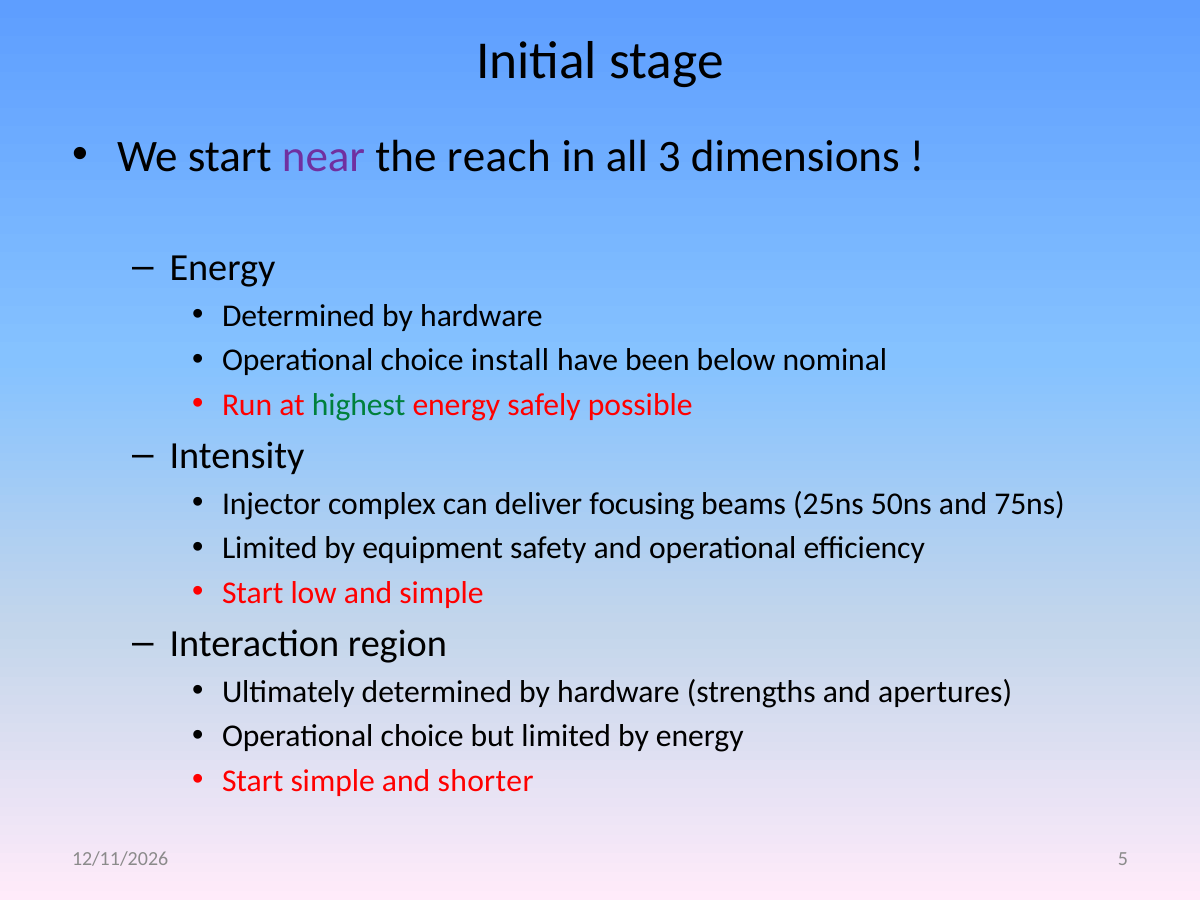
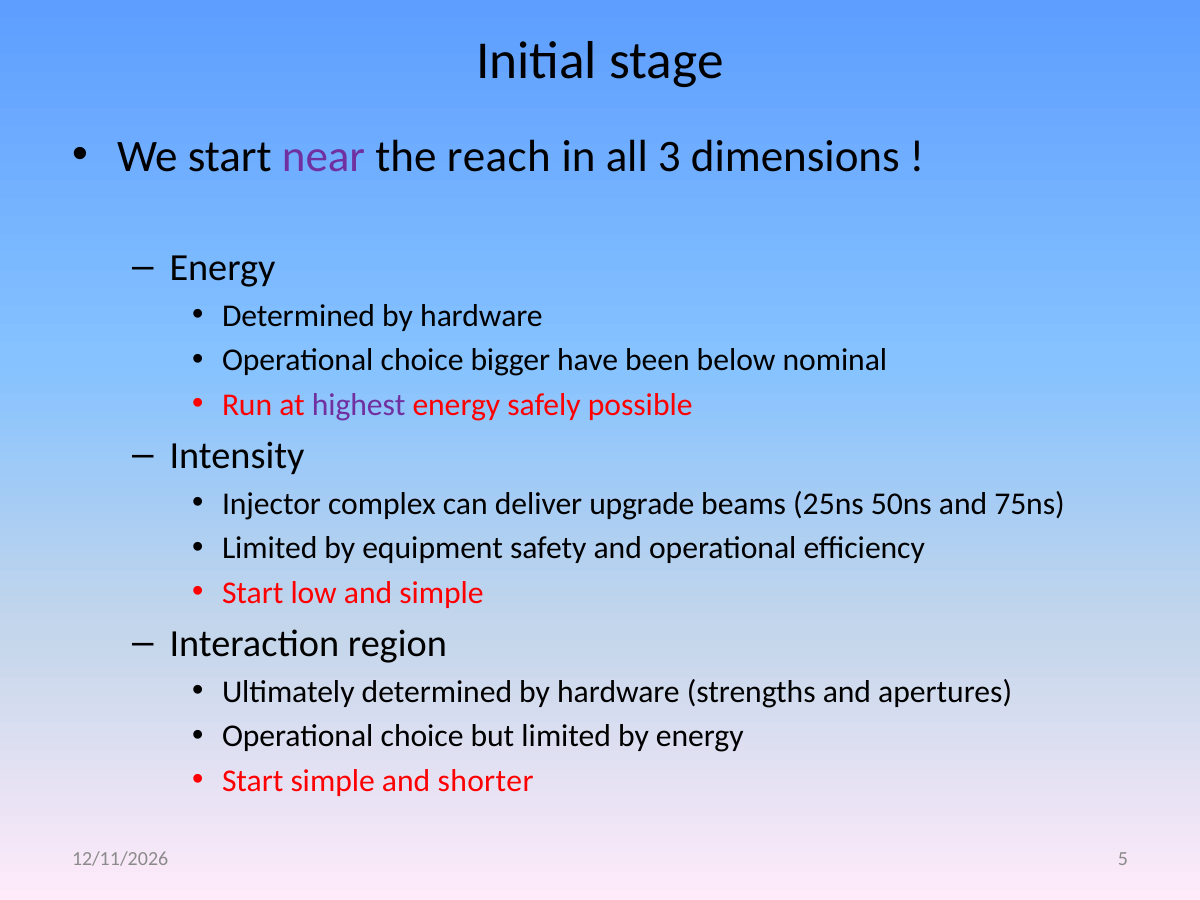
install: install -> bigger (510, 360)
highest colour: green -> purple (359, 405)
focusing: focusing -> upgrade (642, 504)
